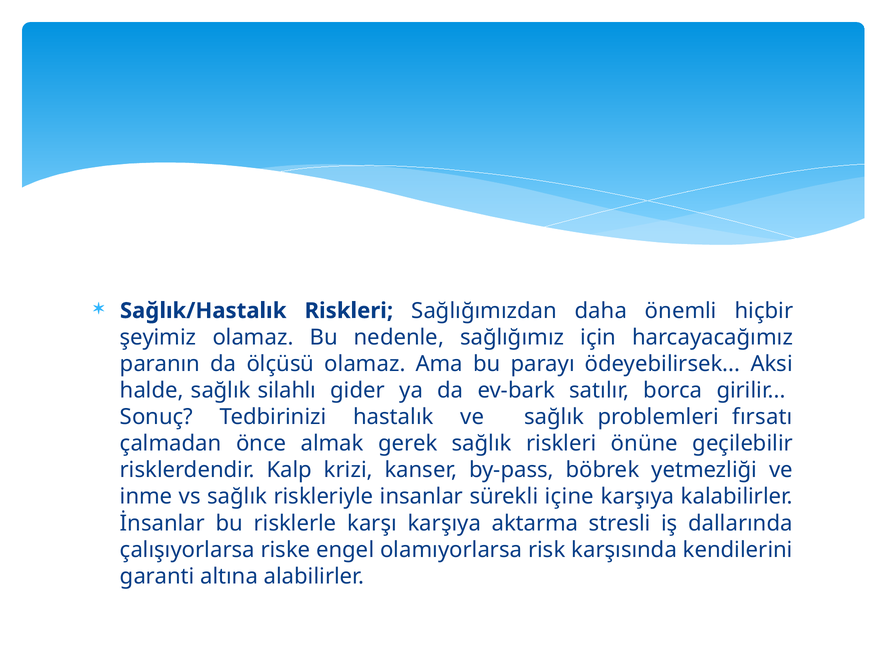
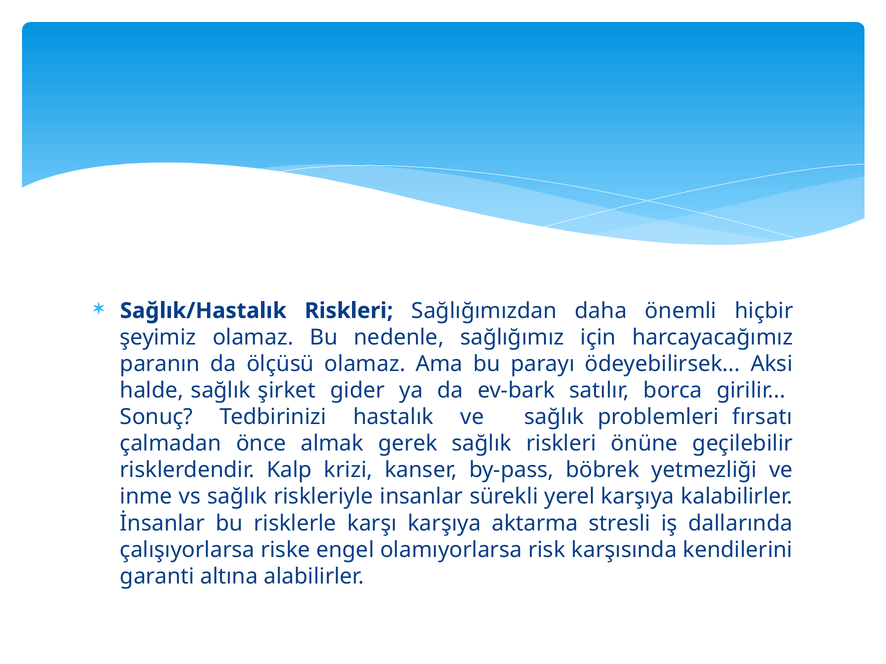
silahlı: silahlı -> şirket (287, 391)
içine: içine -> yerel (570, 497)
